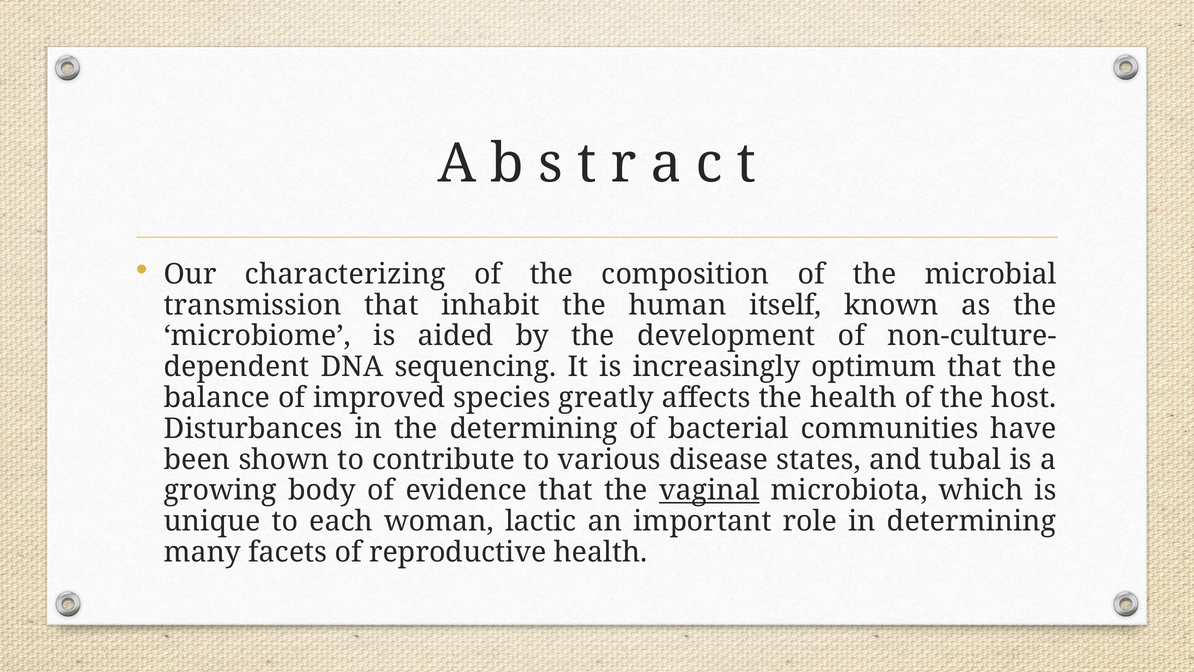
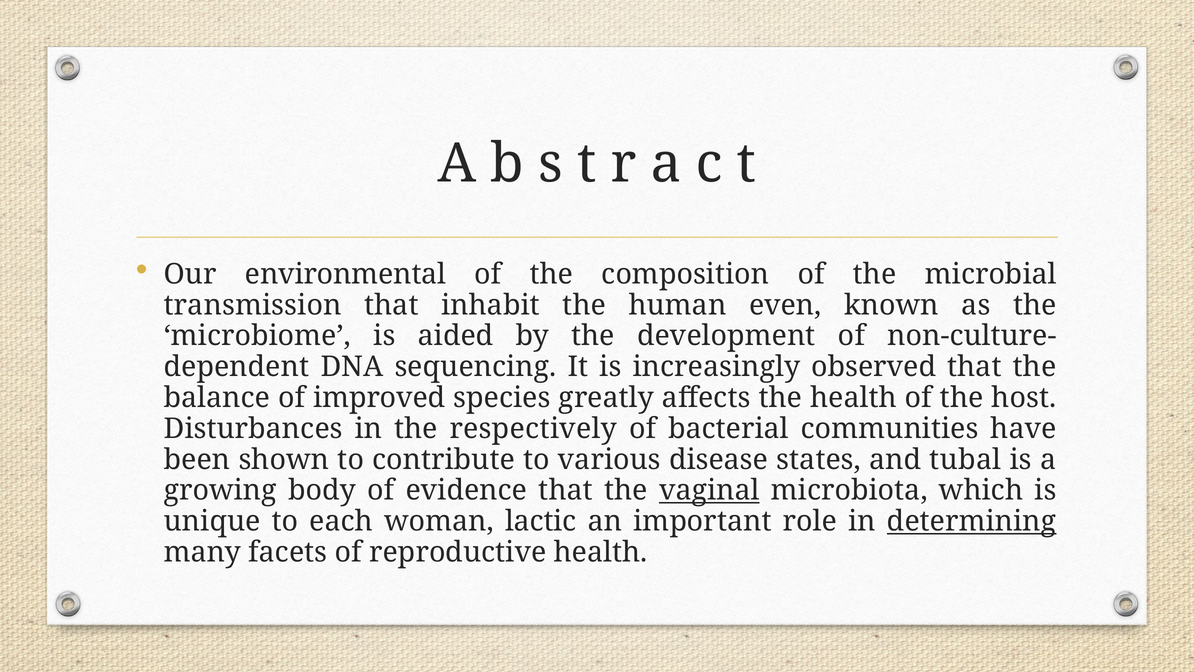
characterizing: characterizing -> environmental (346, 274)
itself: itself -> even (785, 305)
optimum: optimum -> observed (874, 367)
the determining: determining -> respectively (533, 428)
determining underline: none -> present (972, 521)
